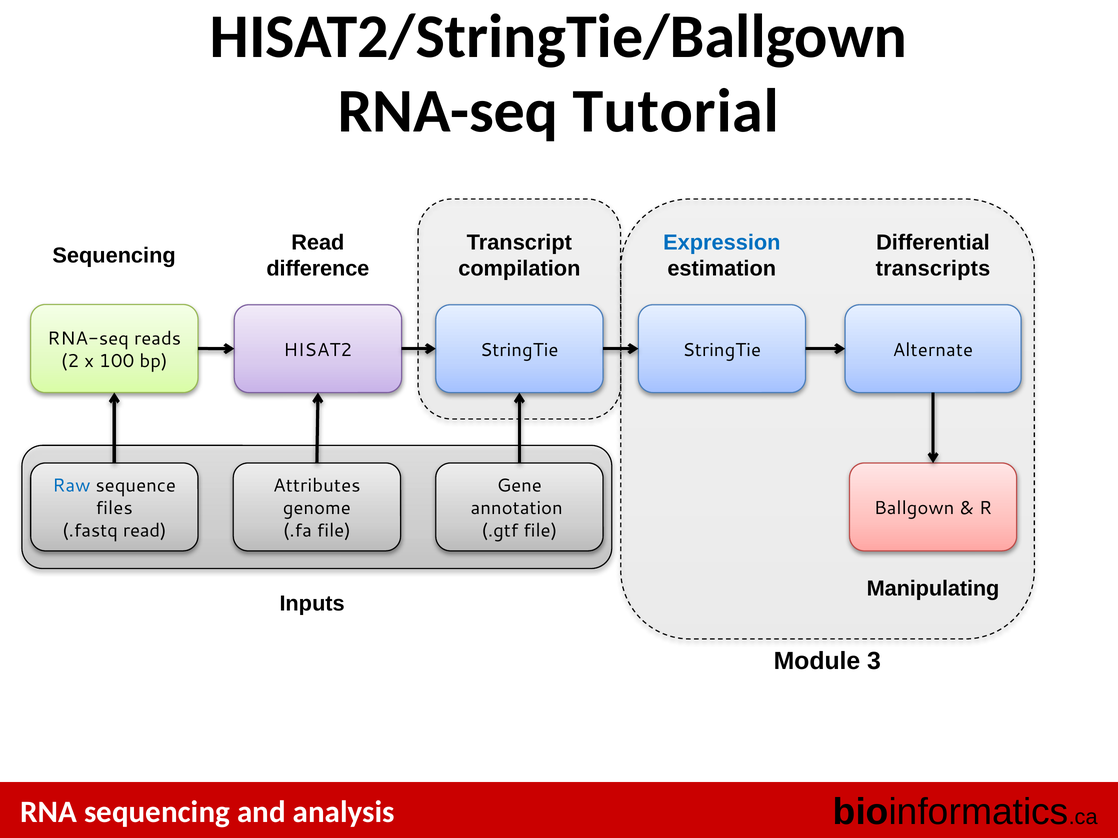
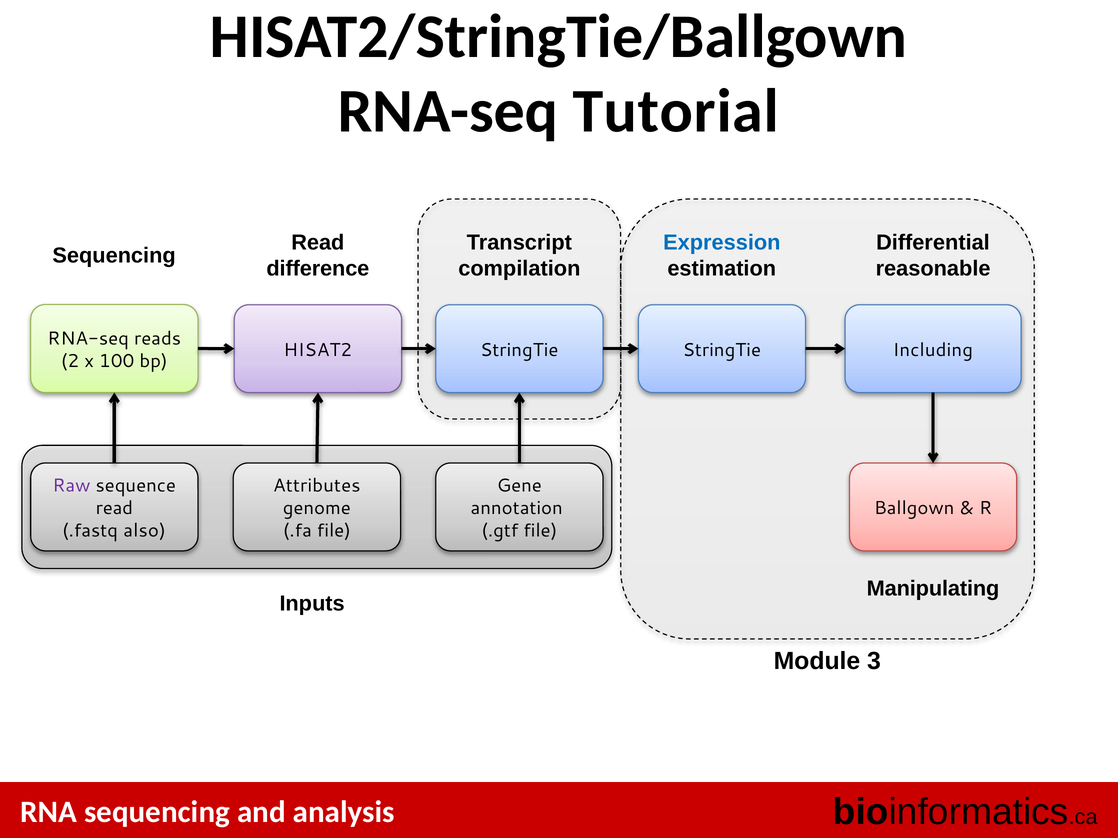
transcripts: transcripts -> reasonable (933, 269)
Alternate: Alternate -> Including (933, 350)
Raw colour: blue -> purple (71, 486)
files: files -> read (114, 508)
.fastq read: read -> also (145, 531)
